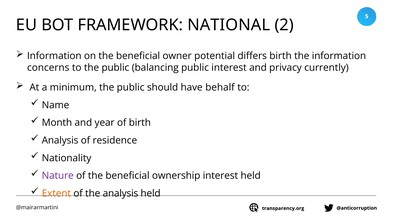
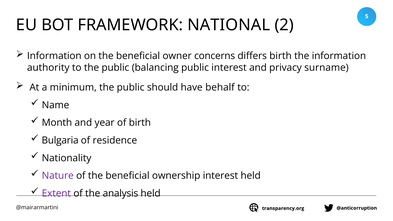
potential: potential -> concerns (215, 56)
concerns: concerns -> authority (48, 68)
currently: currently -> surname (326, 68)
Analysis: Analysis -> Bulgaria (60, 140)
Extent colour: orange -> purple (56, 193)
